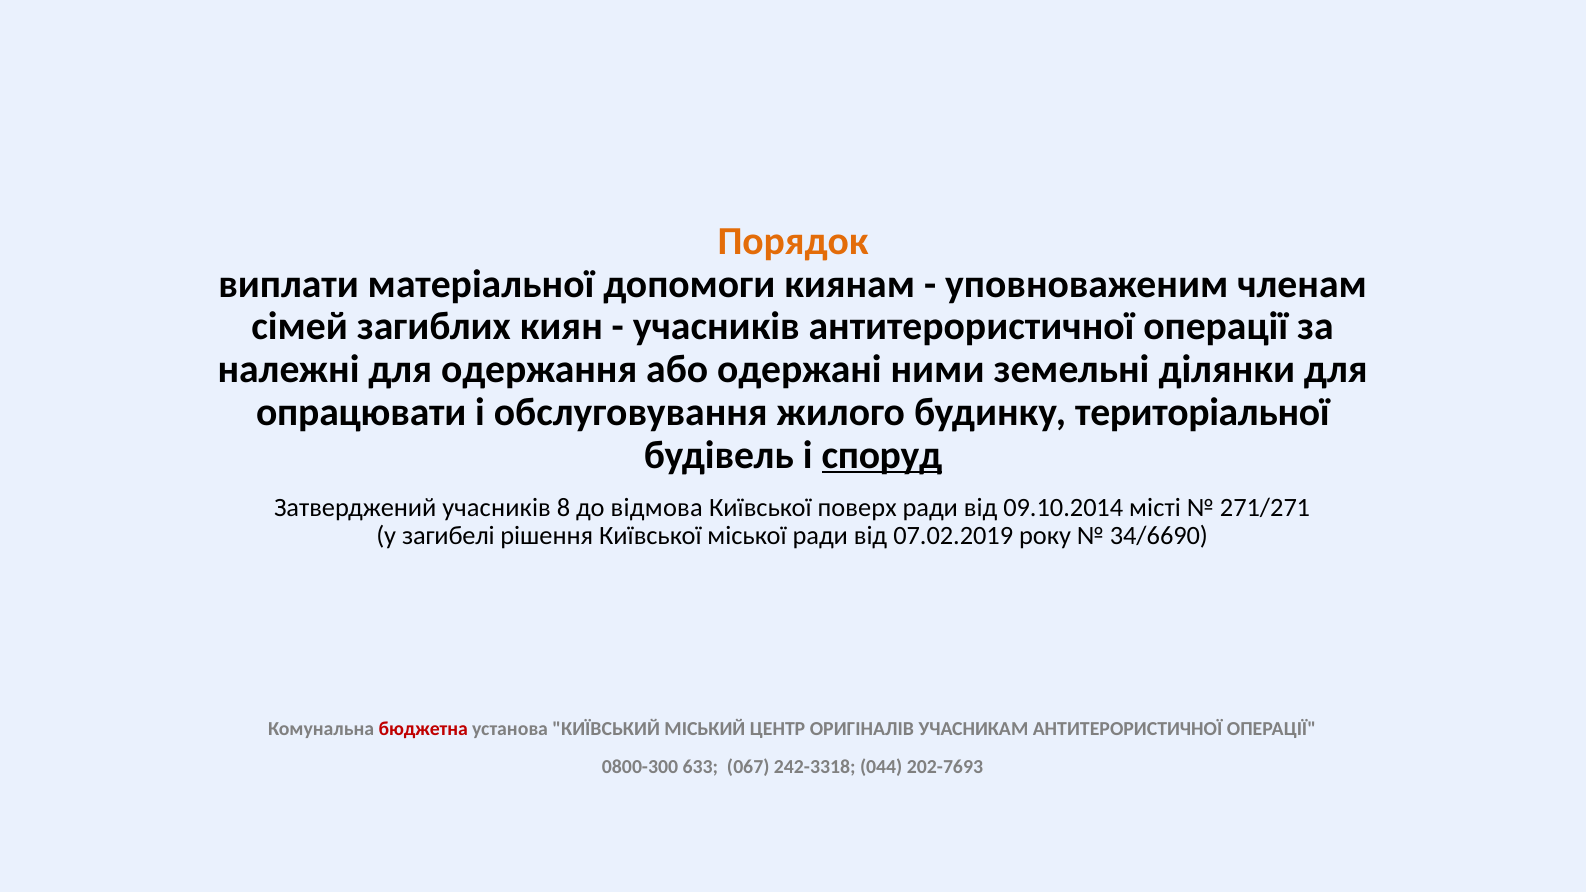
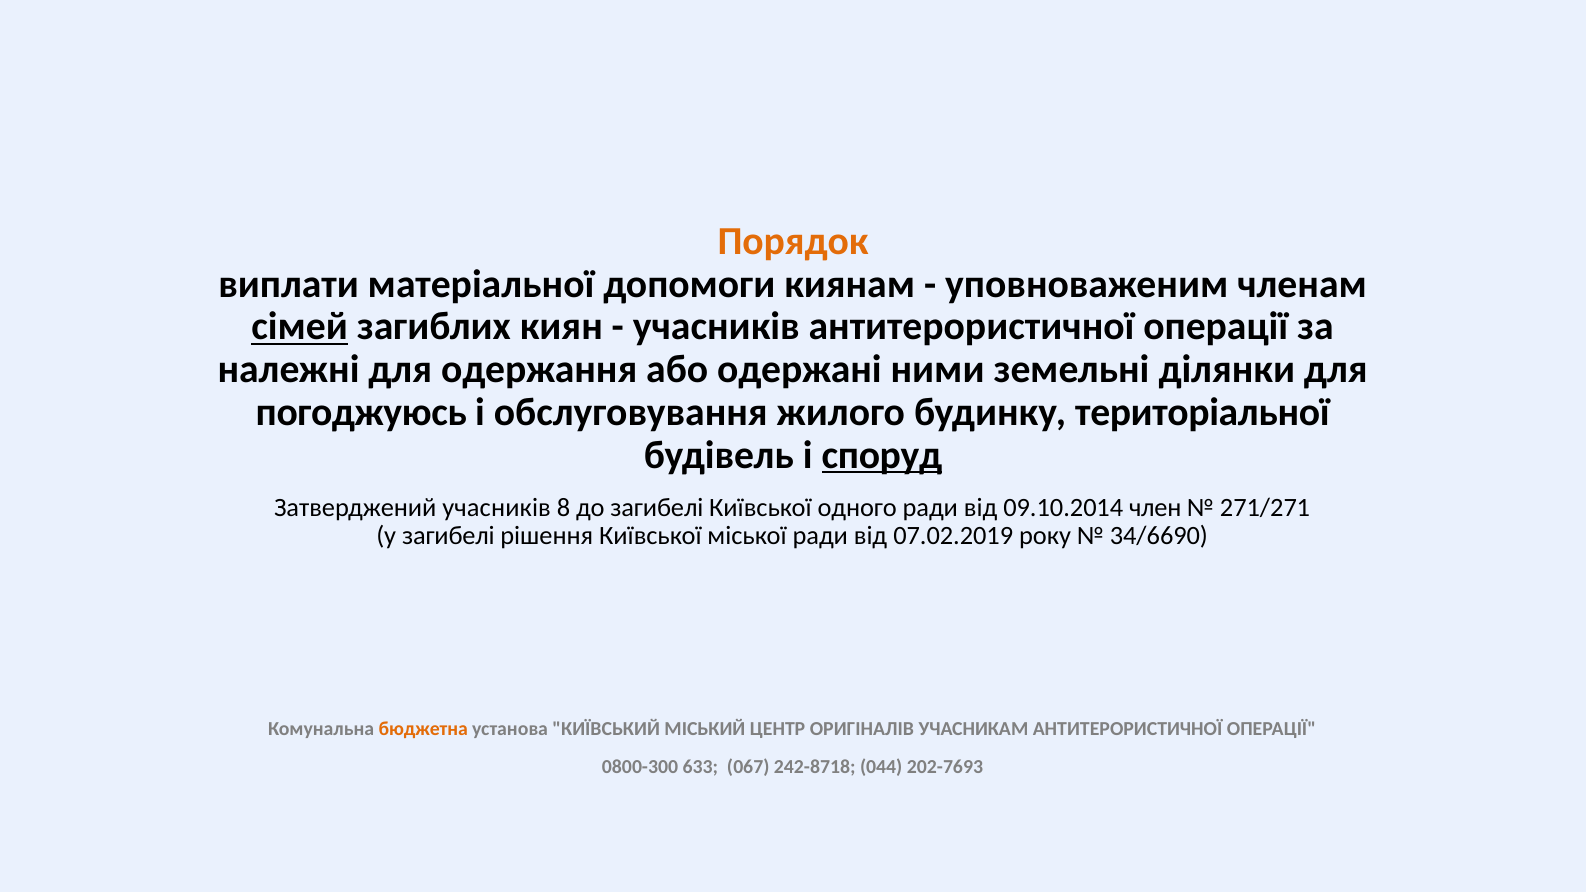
сімей underline: none -> present (300, 327)
опрацювати: опрацювати -> погоджуюсь (361, 412)
до відмова: відмова -> загибелі (657, 507)
поверх: поверх -> одного (857, 507)
місті: місті -> член (1155, 507)
бюджетна colour: red -> orange (423, 729)
242-3318: 242-3318 -> 242-8718 (815, 767)
